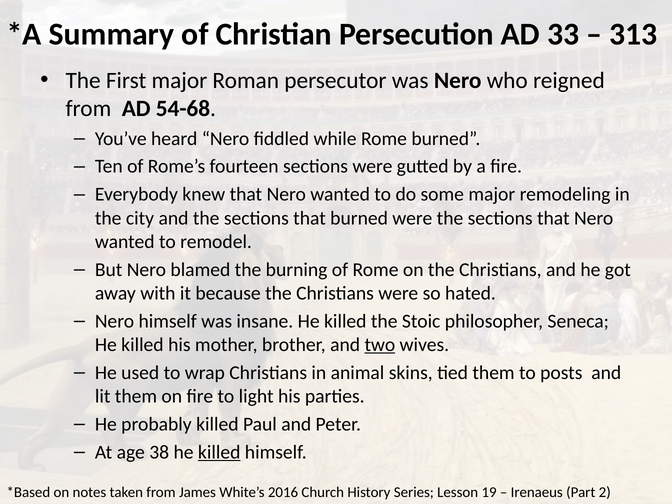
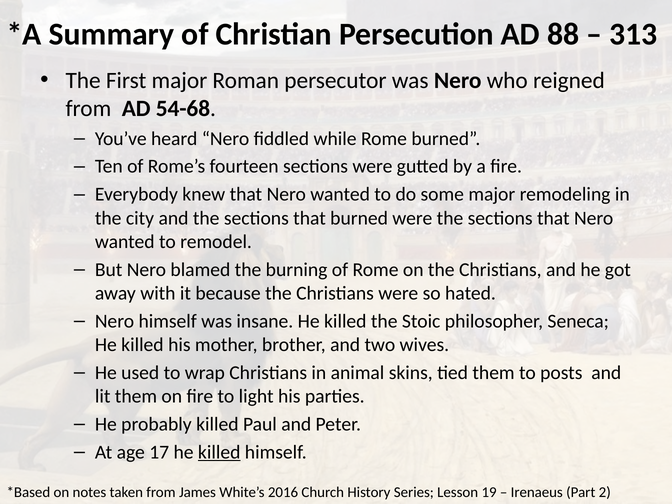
33: 33 -> 88 (563, 34)
two underline: present -> none (380, 345)
38: 38 -> 17 (159, 452)
